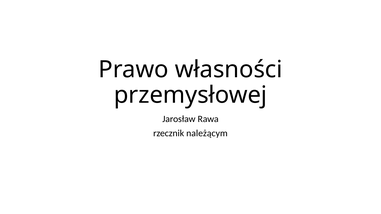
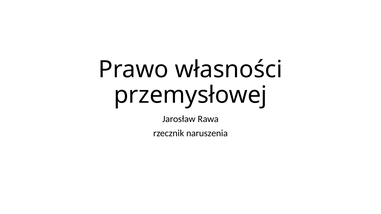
należącym: należącym -> naruszenia (207, 133)
